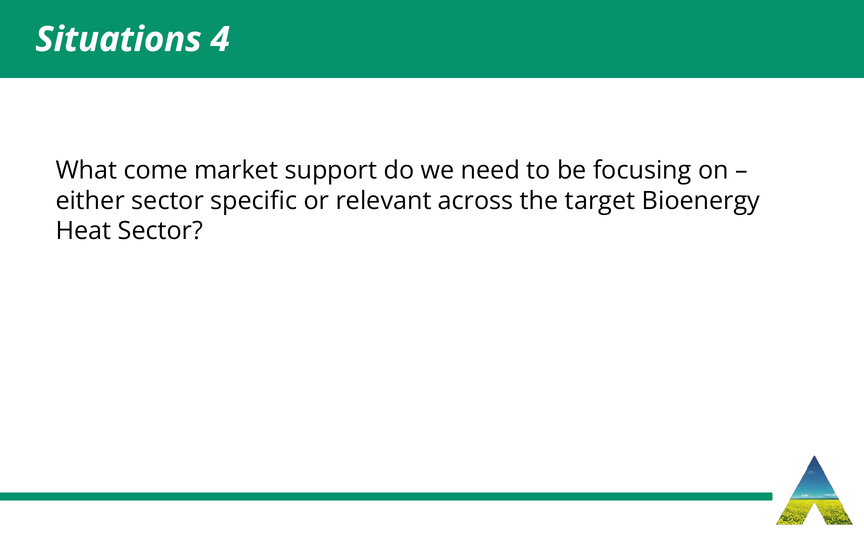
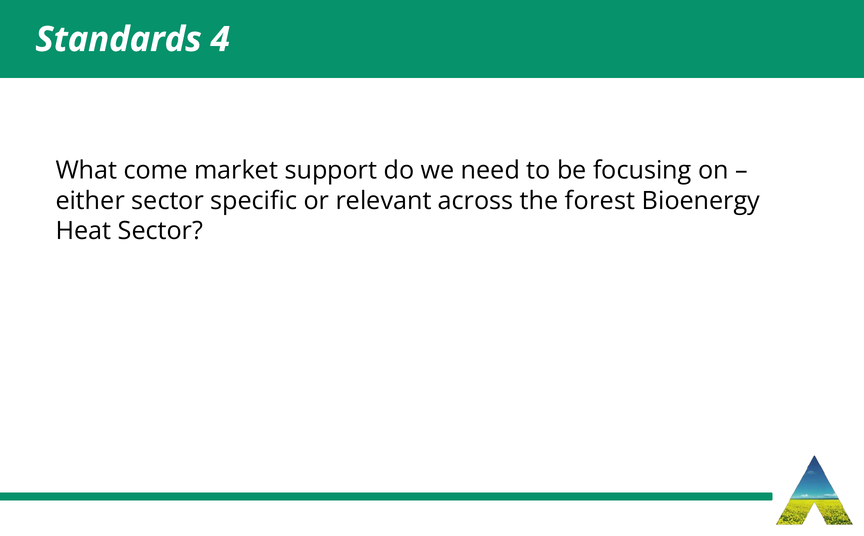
Situations: Situations -> Standards (118, 39)
target: target -> forest (600, 201)
